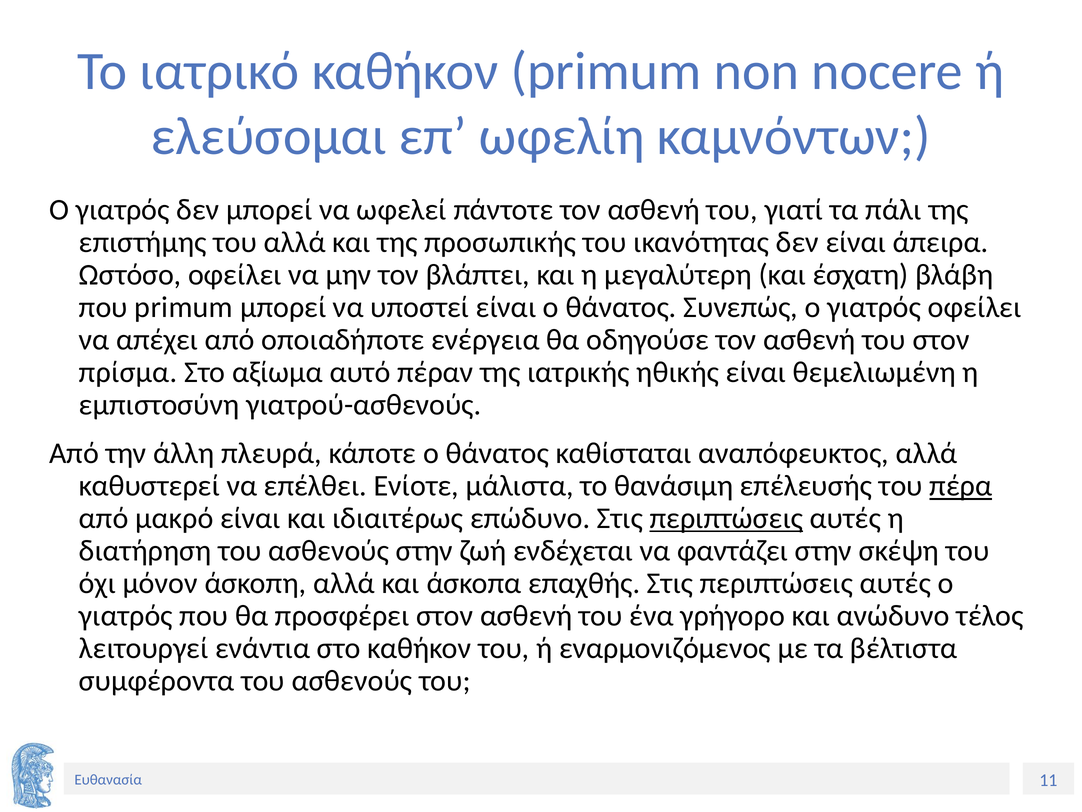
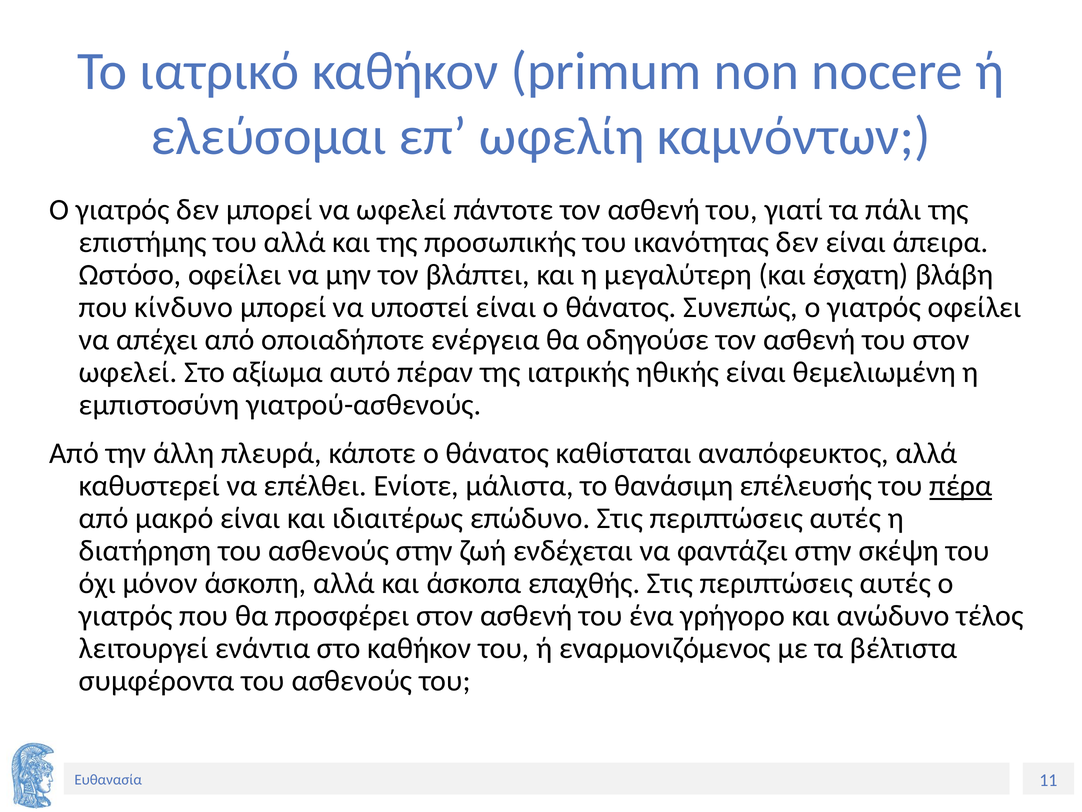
που primum: primum -> κίνδυνο (184, 307)
πρίσμα: πρίσμα -> ωφελεί (128, 372)
περιπτώσεις underline: present -> none (726, 518)
